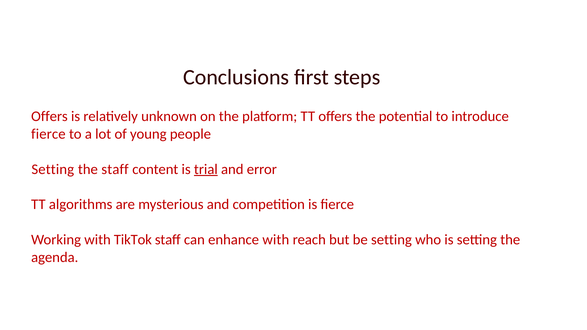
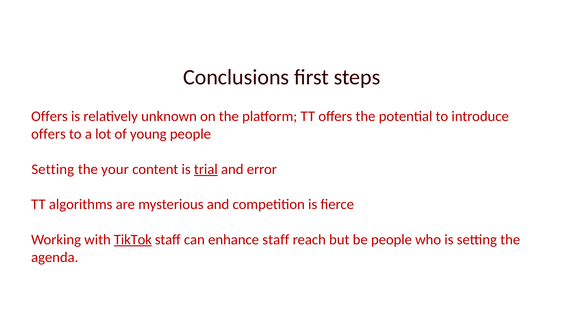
fierce: fierce -> offers (48, 134)
the staff: staff -> your (115, 169)
TikTok underline: none -> present (133, 240)
enhance with: with -> staff (276, 240)
be setting: setting -> people (391, 240)
